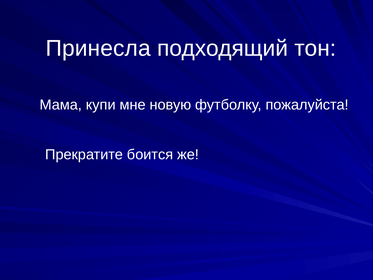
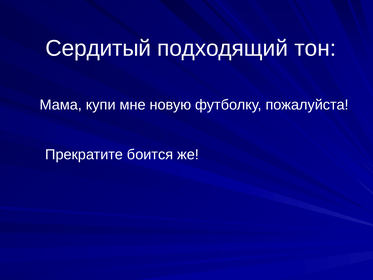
Принесла: Принесла -> Сердитый (98, 48)
